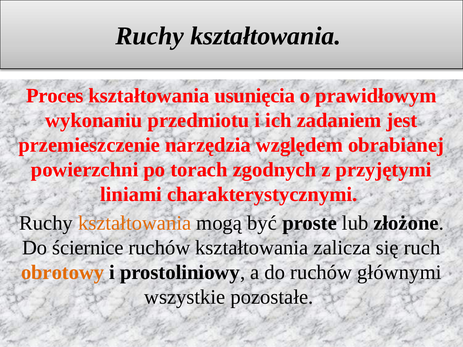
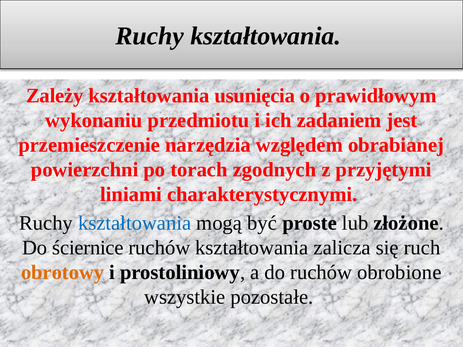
Proces: Proces -> Zależy (55, 96)
kształtowania colour: orange -> blue (135, 223)
głównymi: głównymi -> obrobione (399, 273)
